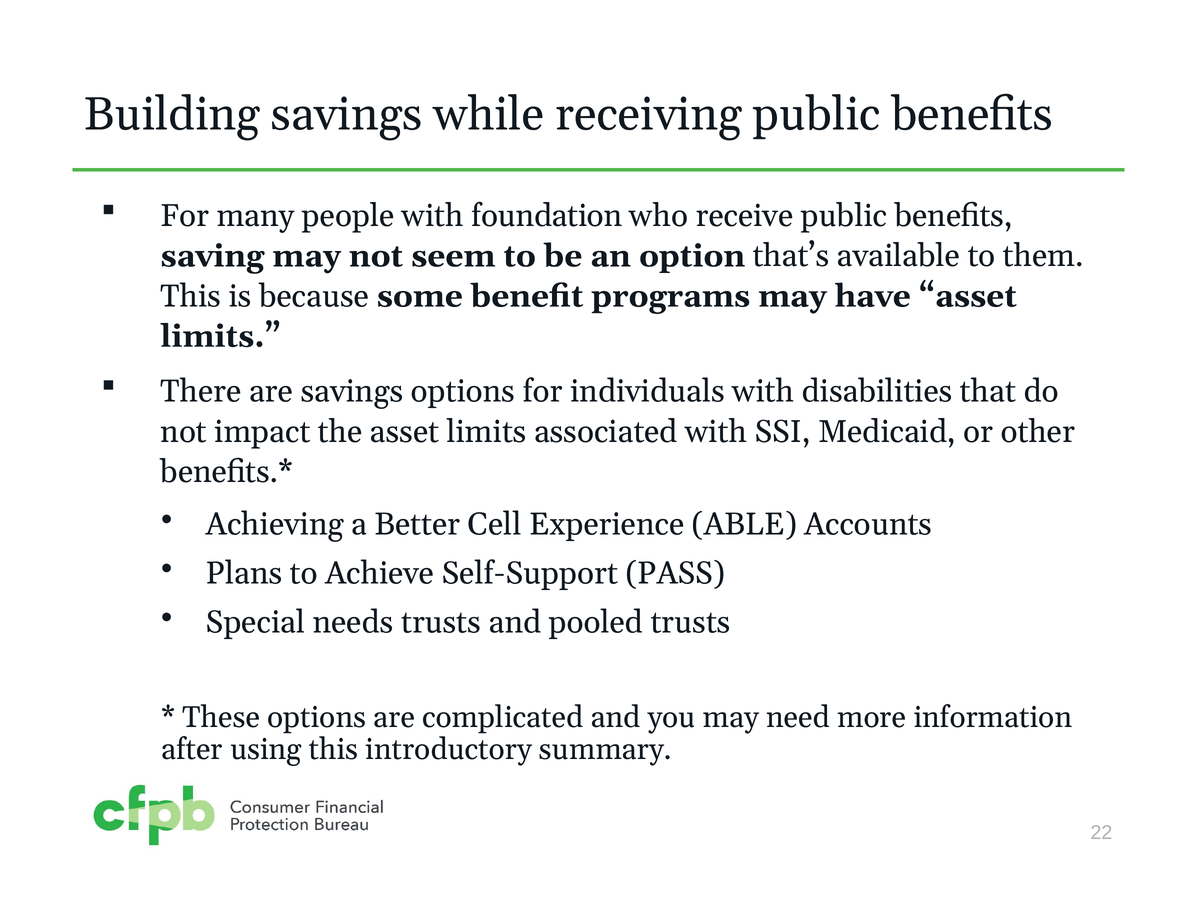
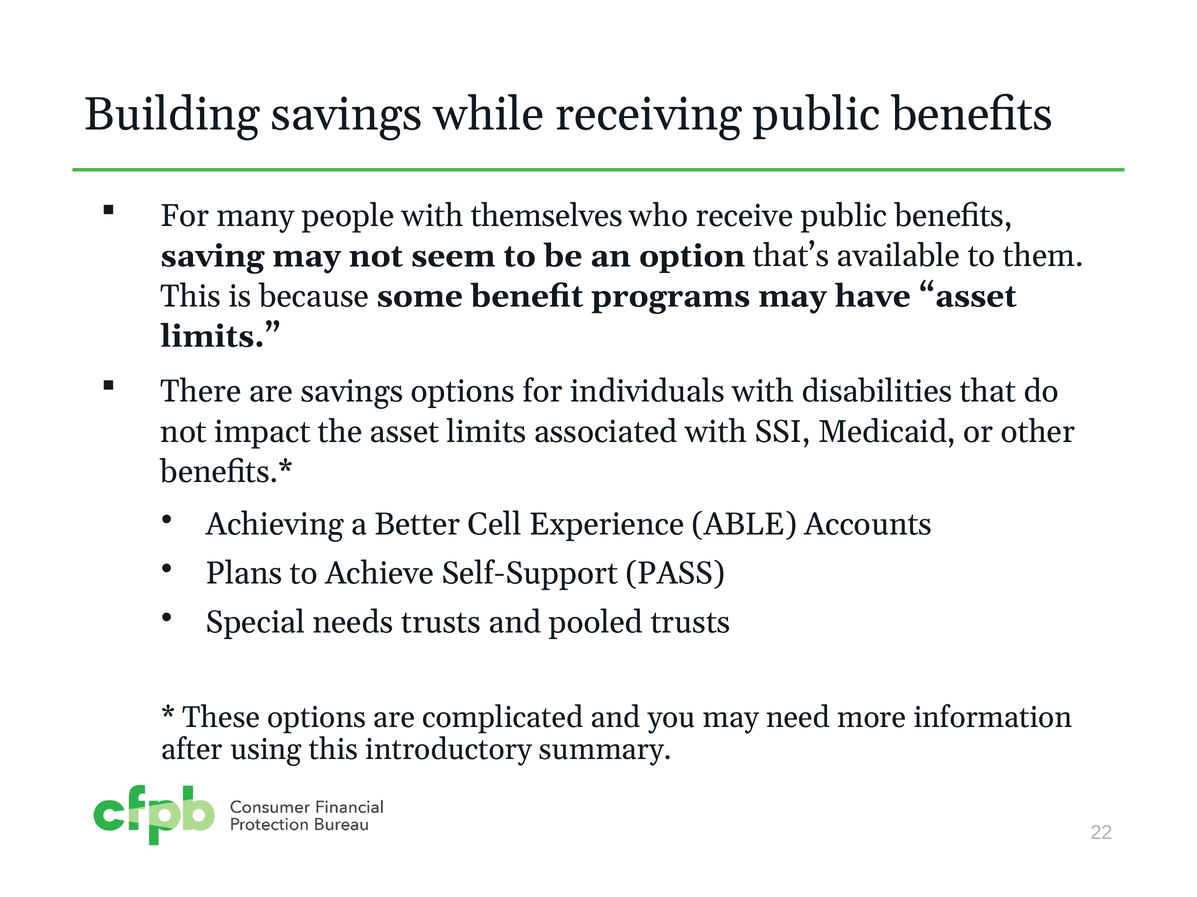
foundation: foundation -> themselves (547, 216)
